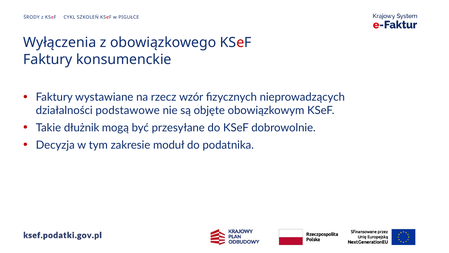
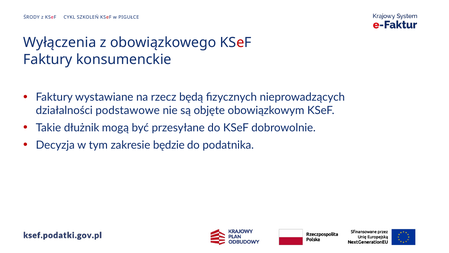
wzór: wzór -> będą (191, 97)
moduł: moduł -> będzie (169, 145)
